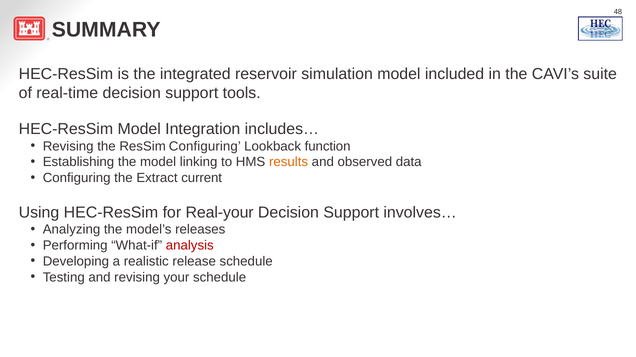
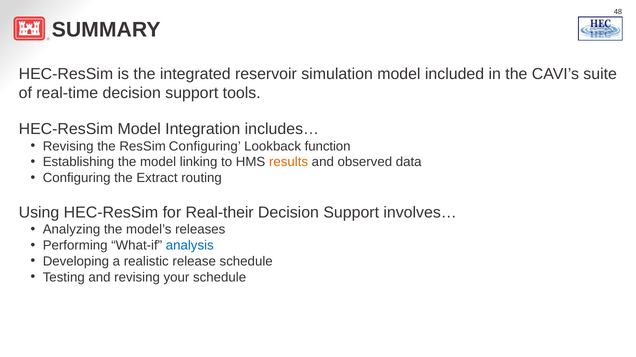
current: current -> routing (202, 178)
Real-your: Real-your -> Real-their (220, 213)
analysis colour: red -> blue (190, 246)
